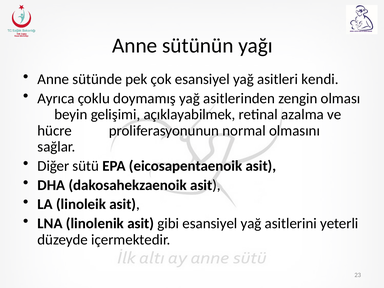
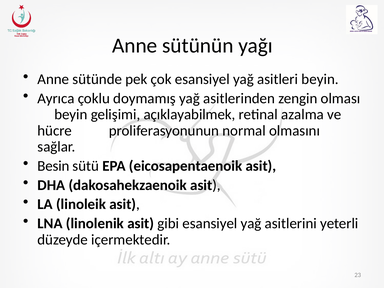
asitleri kendi: kendi -> beyin (320, 79)
Diğer: Diğer -> Besin (53, 166)
